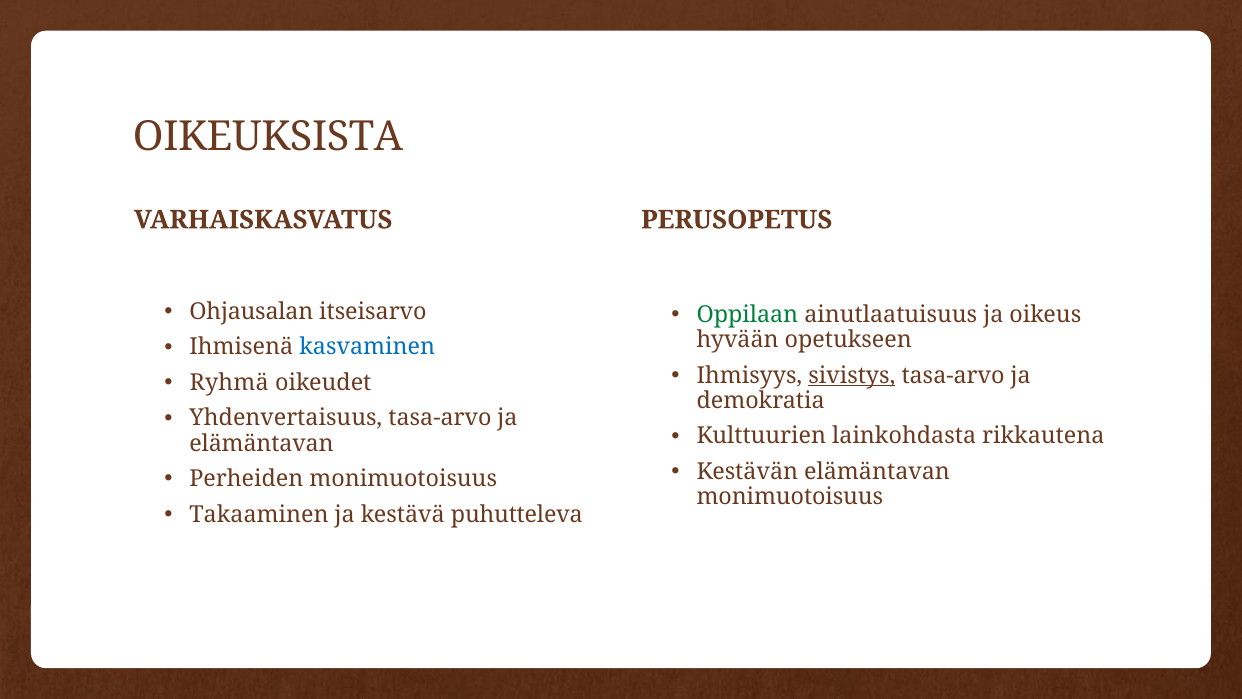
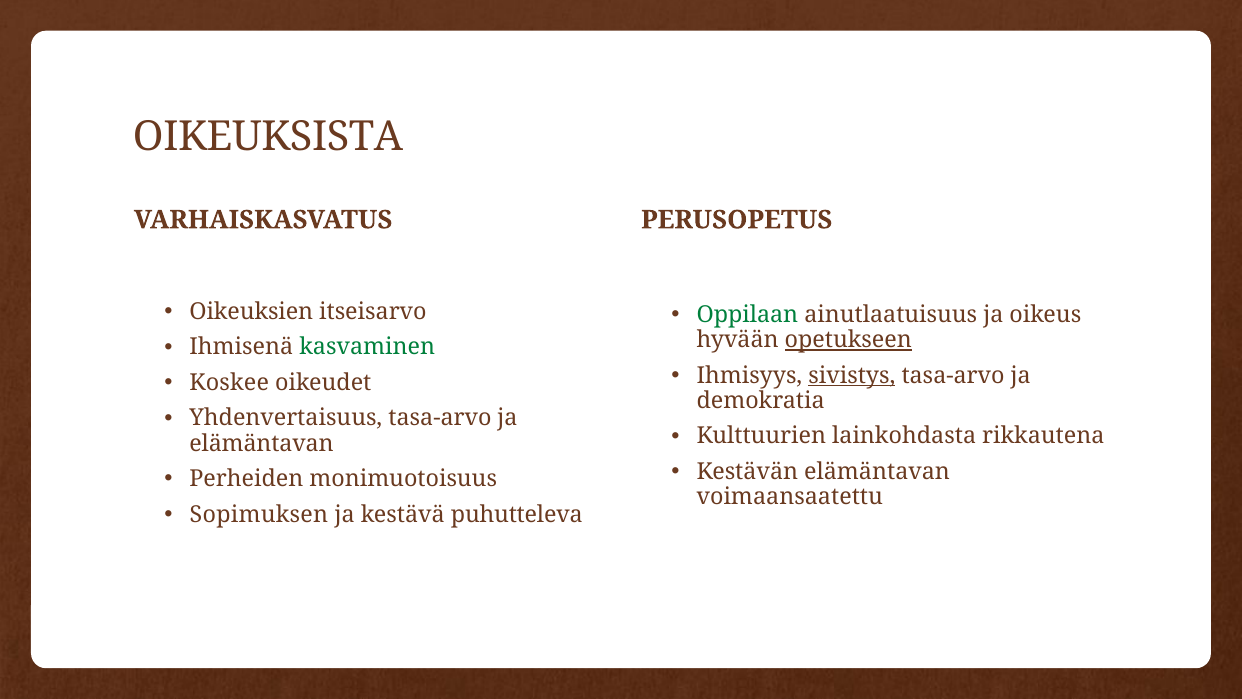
Ohjausalan: Ohjausalan -> Oikeuksien (251, 312)
opetukseen underline: none -> present (848, 340)
kasvaminen colour: blue -> green (367, 347)
Ryhmä: Ryhmä -> Koskee (229, 383)
monimuotoisuus: monimuotoisuus -> voimaansaatettu (790, 497)
Takaaminen: Takaaminen -> Sopimuksen (259, 514)
